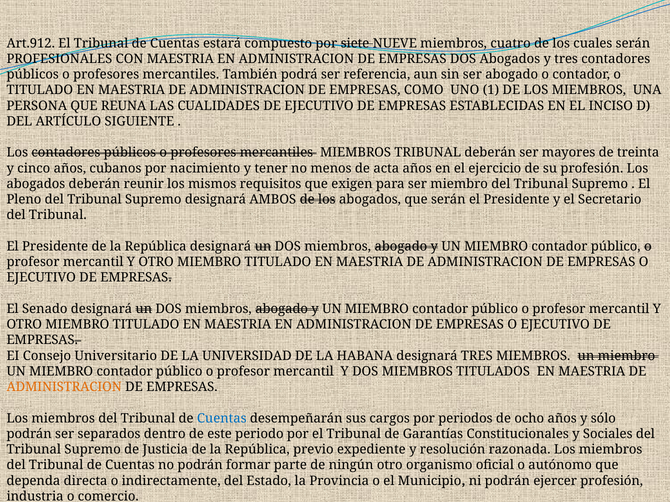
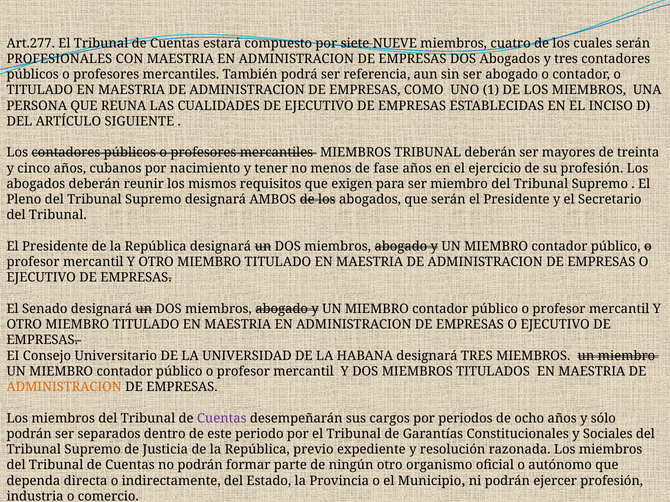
Art.912: Art.912 -> Art.277 (31, 43)
acta: acta -> fase (386, 168)
Cuentas colour: blue -> purple (222, 419)
